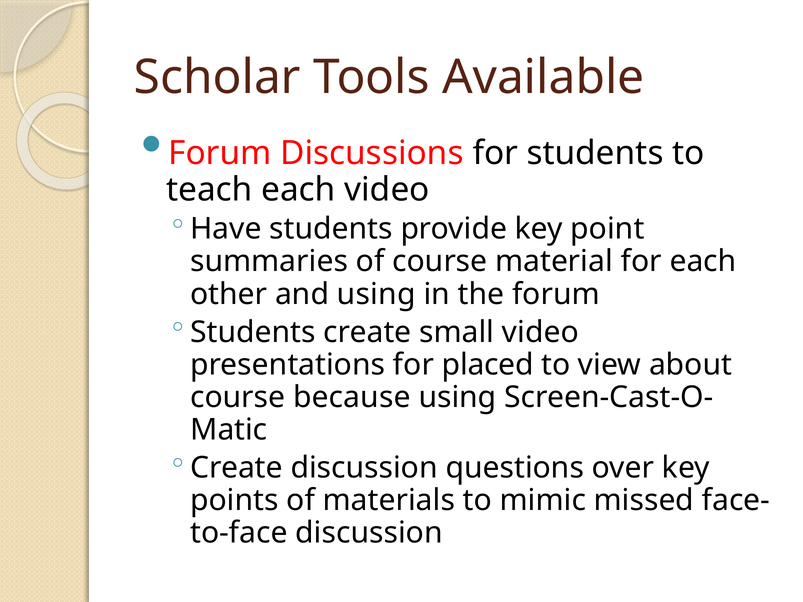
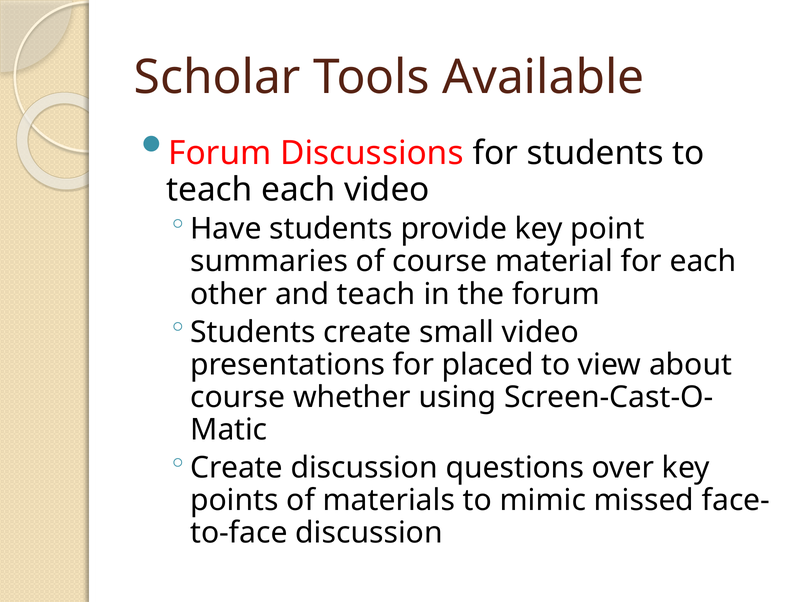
and using: using -> teach (376, 294)
because: because -> whether (352, 397)
